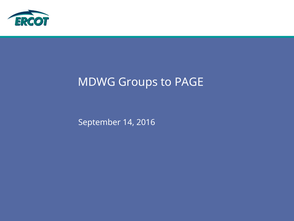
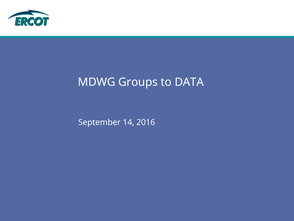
PAGE: PAGE -> DATA (189, 82)
